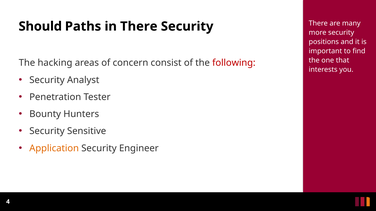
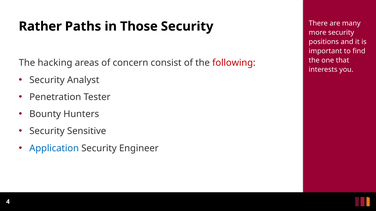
Should: Should -> Rather (40, 26)
in There: There -> Those (139, 26)
Application colour: orange -> blue (54, 149)
